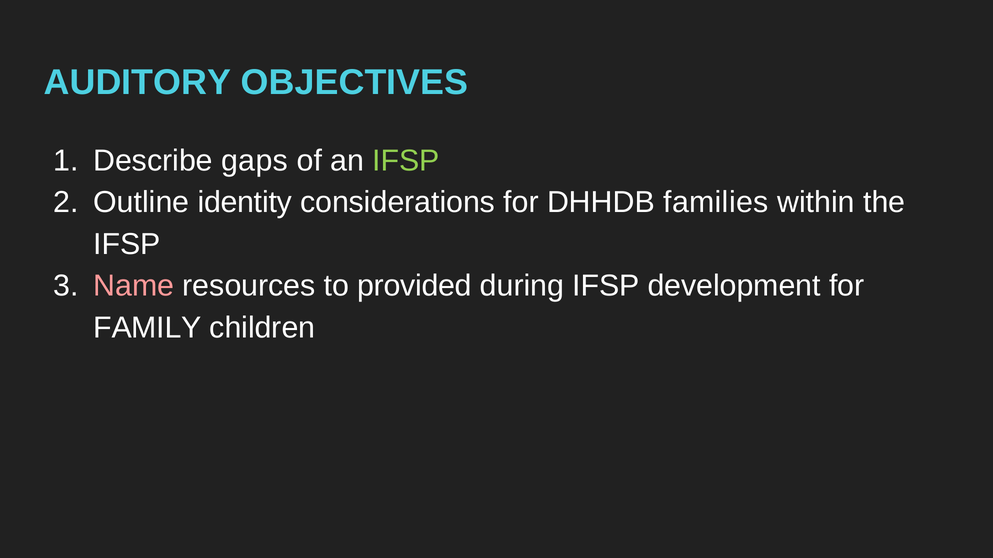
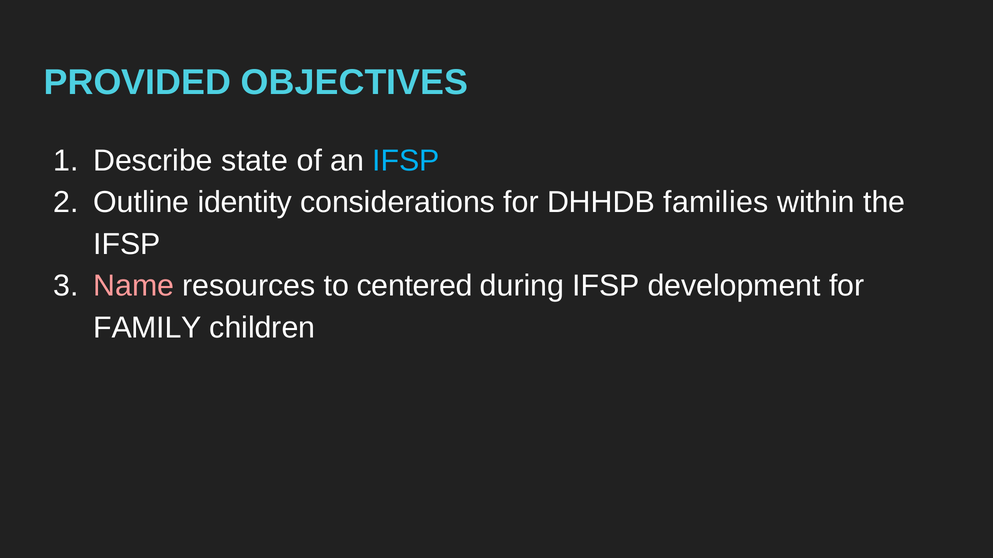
AUDITORY: AUDITORY -> PROVIDED (137, 82)
gaps: gaps -> state (255, 161)
IFSP colour: light green -> light blue (406, 161)
provided: provided -> centered (415, 286)
